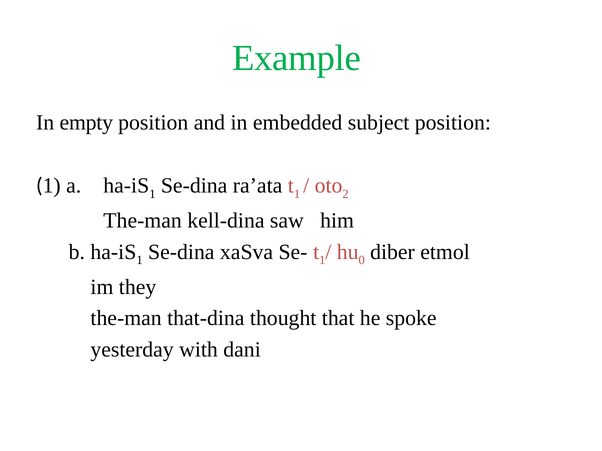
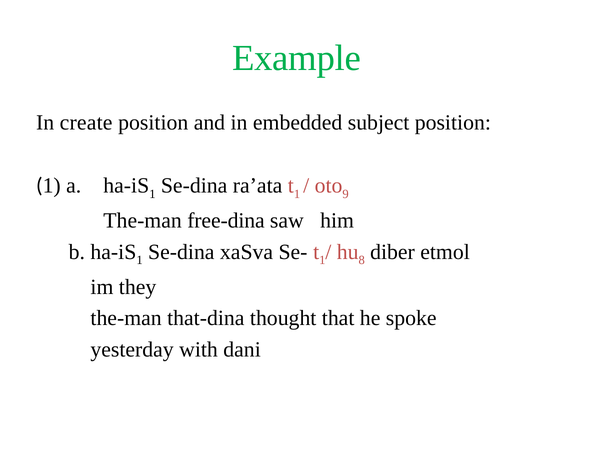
empty: empty -> create (86, 123)
2: 2 -> 9 (346, 194)
kell-dina: kell-dina -> free-dina (226, 221)
0: 0 -> 8 (362, 261)
